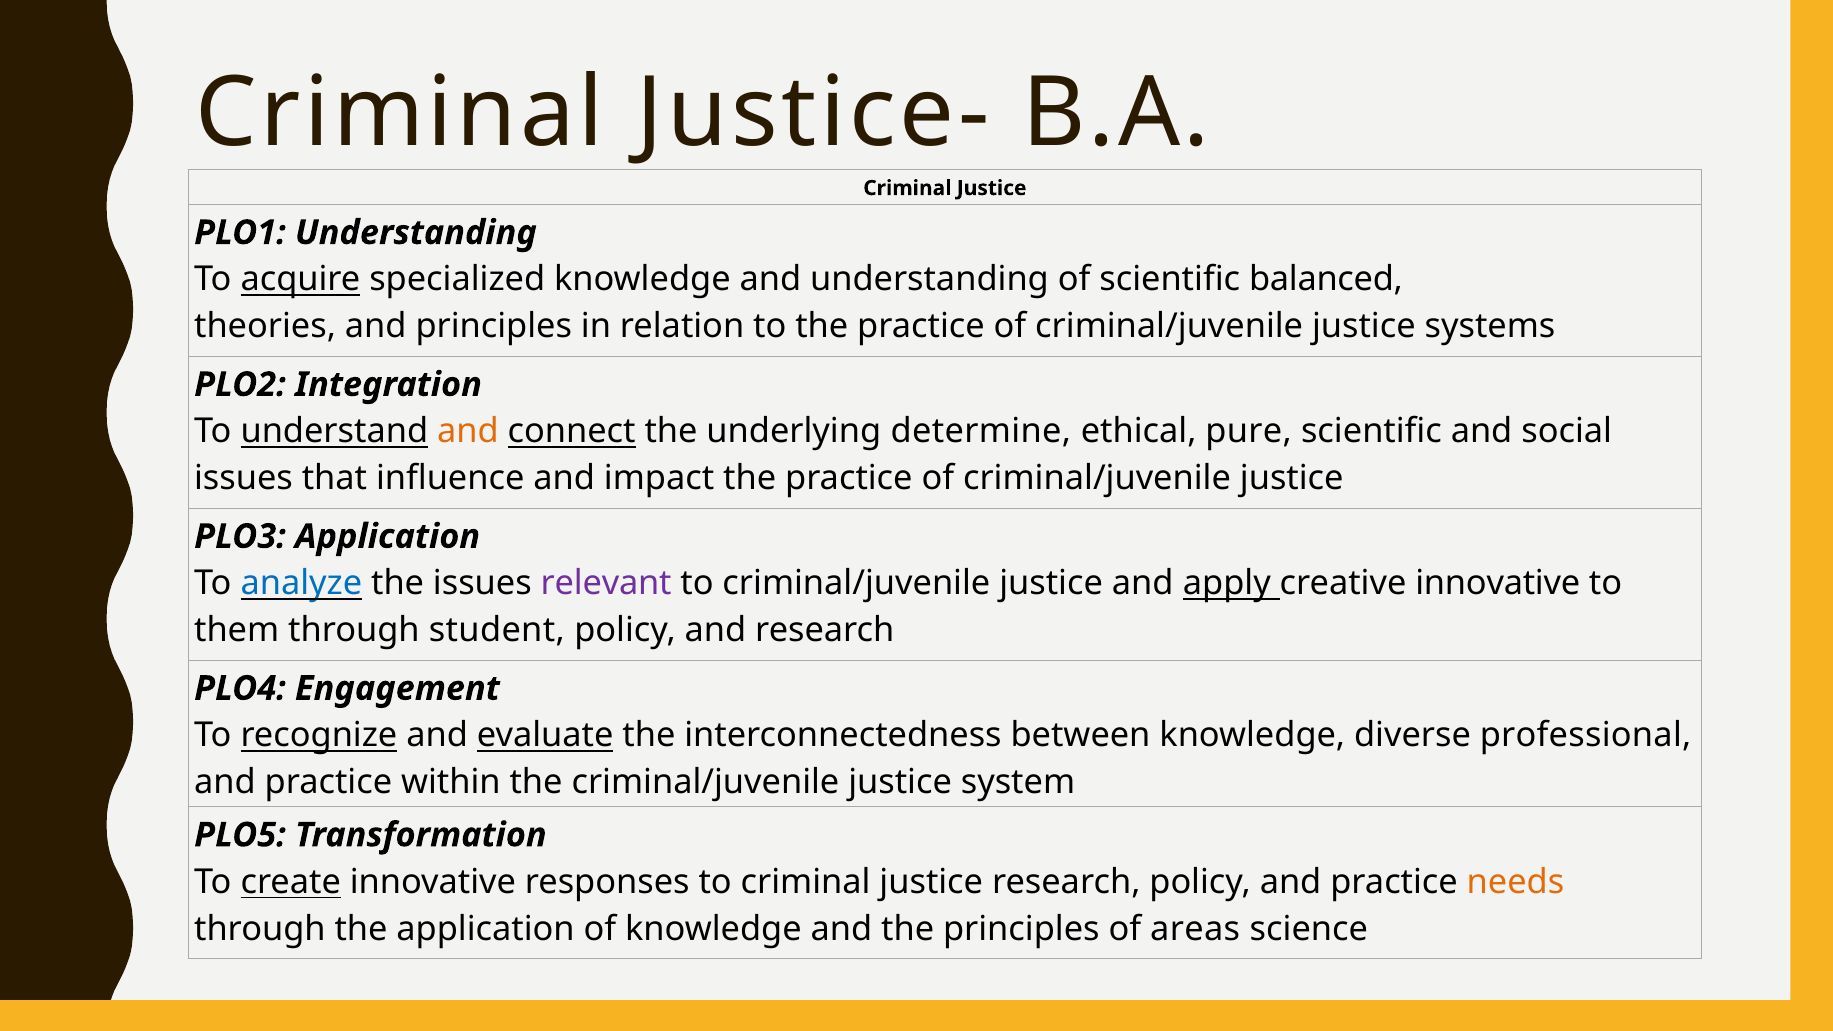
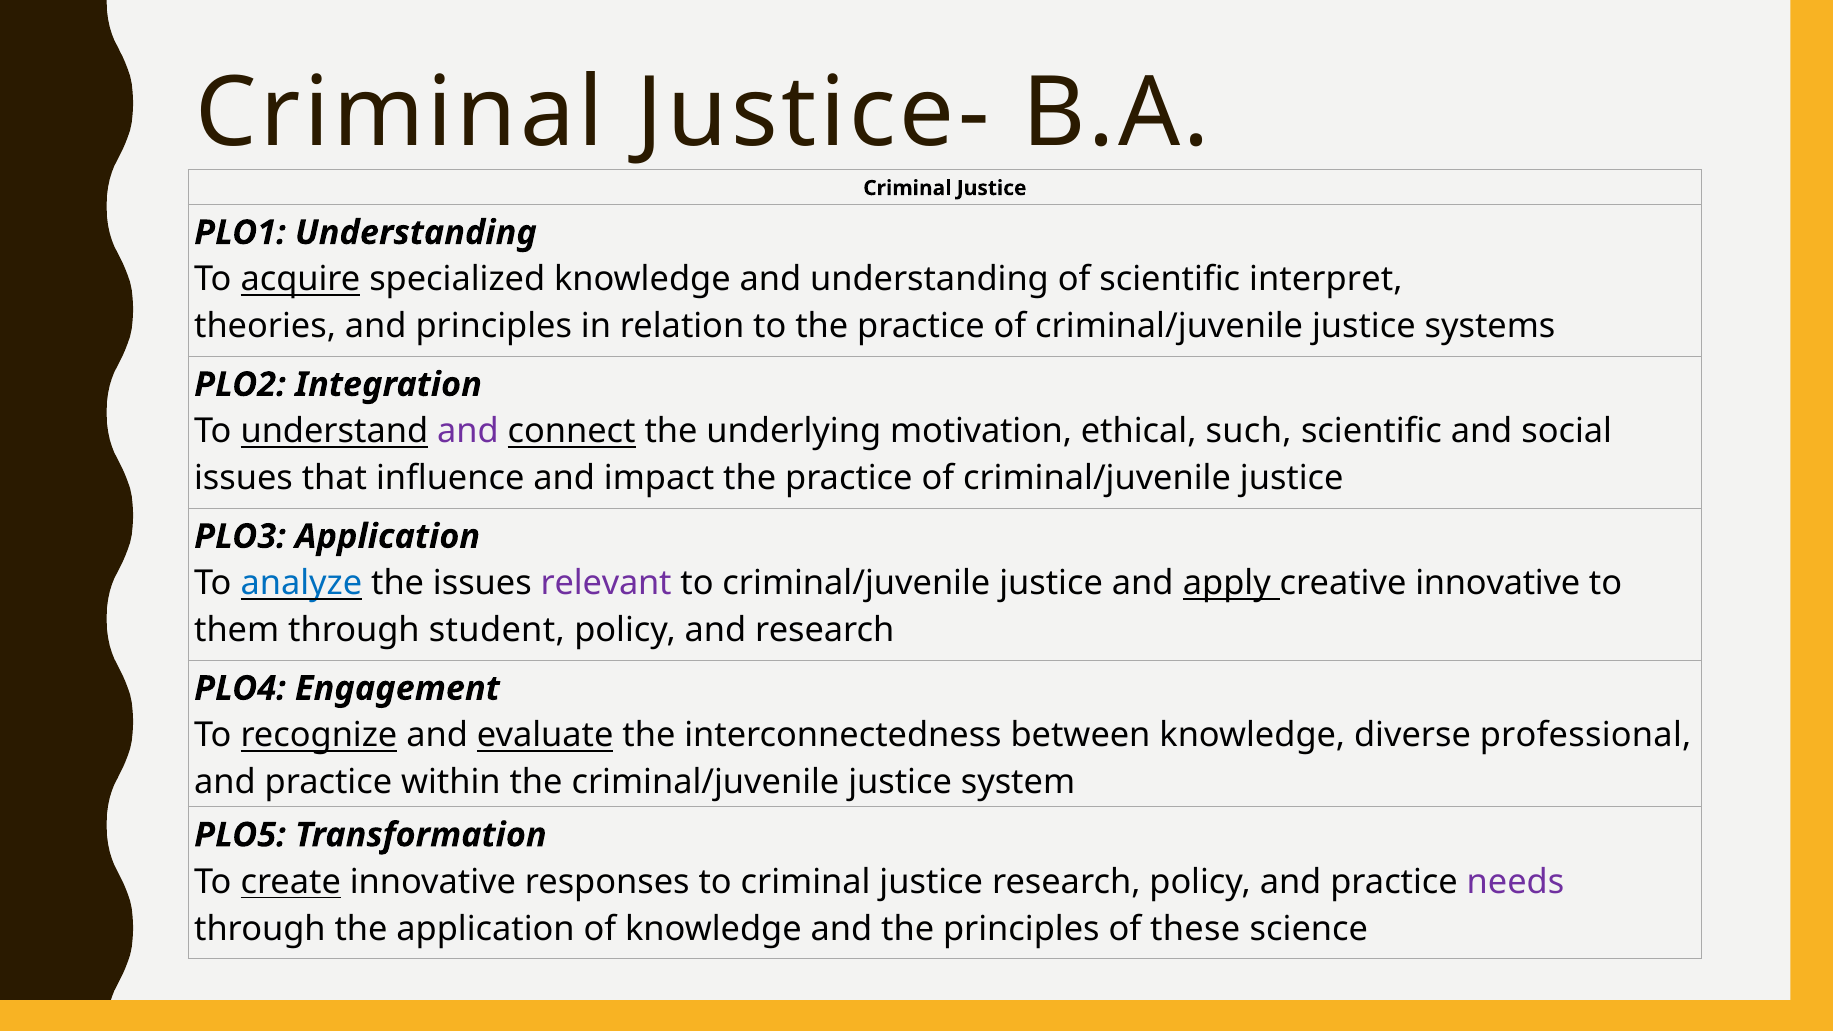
balanced: balanced -> interpret (1326, 280)
and colour: orange -> purple (468, 431)
determine: determine -> motivation (981, 431)
pure: pure -> such (1249, 431)
needs colour: orange -> purple (1516, 882)
areas: areas -> these (1195, 929)
